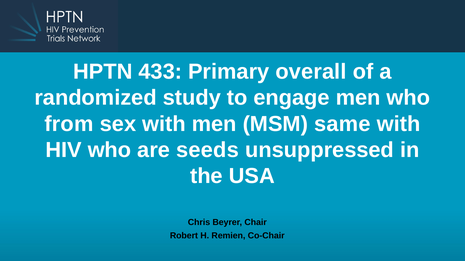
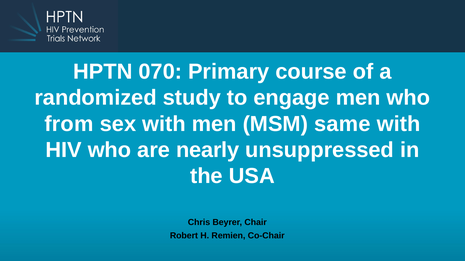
433: 433 -> 070 (160, 72)
overall: overall -> course (311, 72)
seeds: seeds -> nearly (208, 150)
